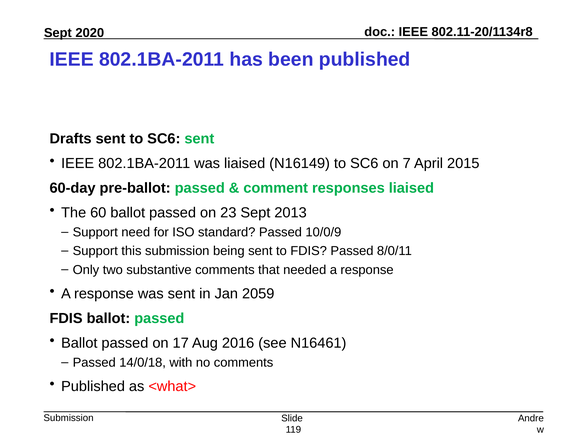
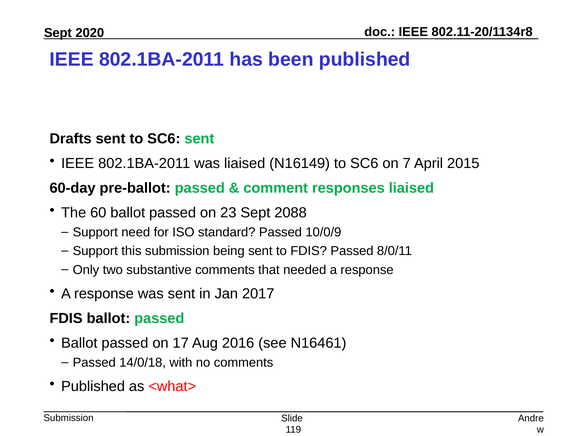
2013: 2013 -> 2088 (291, 213)
2059: 2059 -> 2017 (258, 294)
